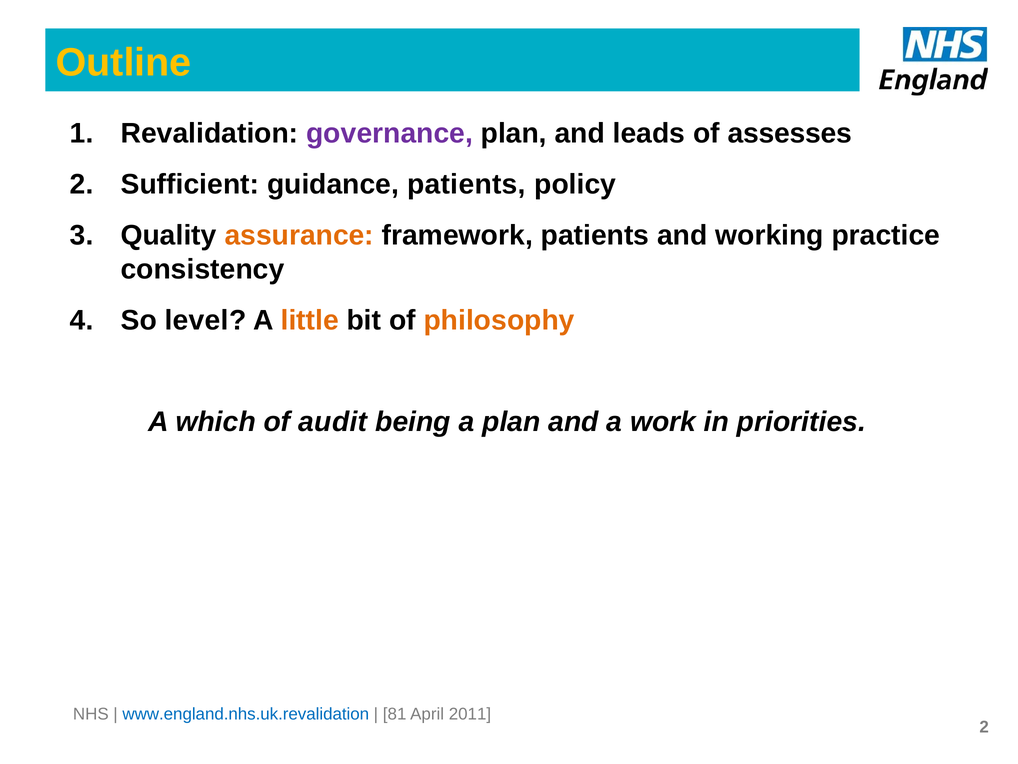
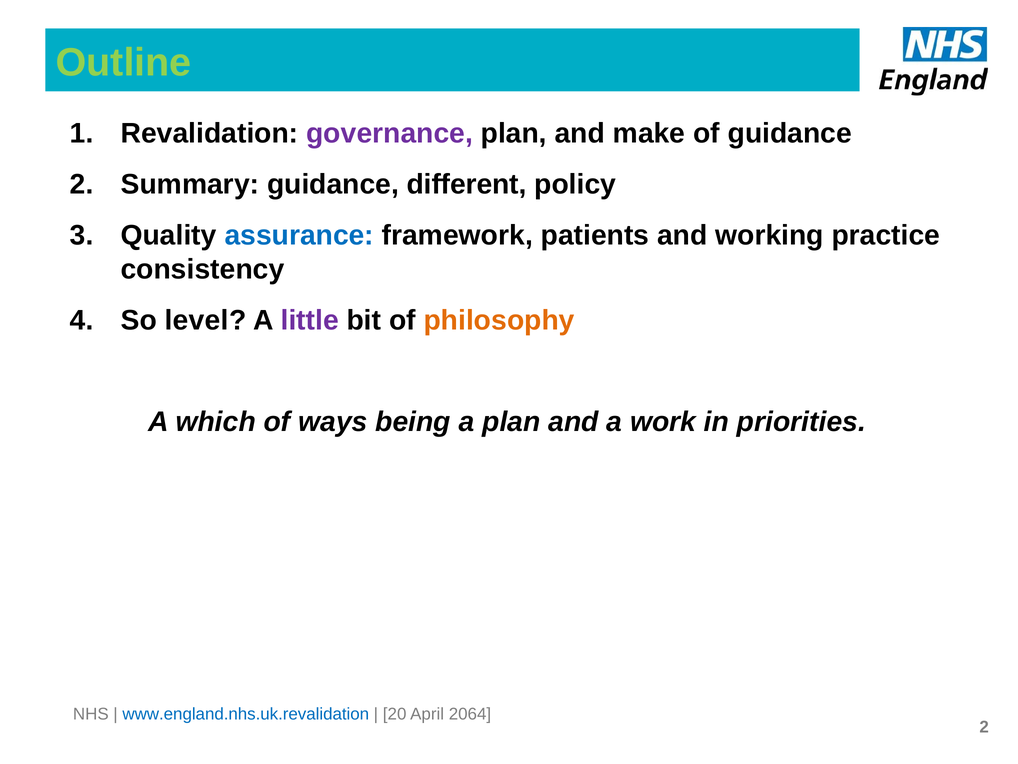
Outline colour: yellow -> light green (124, 63)
leads: leads -> make (649, 133)
of assesses: assesses -> guidance (790, 133)
Sufficient: Sufficient -> Summary (190, 184)
guidance patients: patients -> different (467, 184)
assurance colour: orange -> blue (299, 235)
little colour: orange -> purple (310, 320)
audit: audit -> ways (333, 422)
81: 81 -> 20 (395, 713)
2011: 2011 -> 2064 (470, 713)
